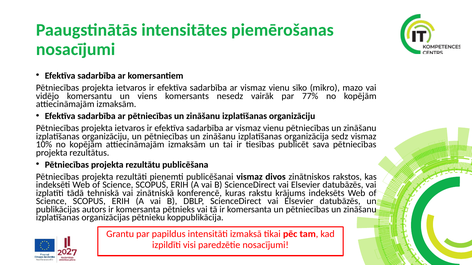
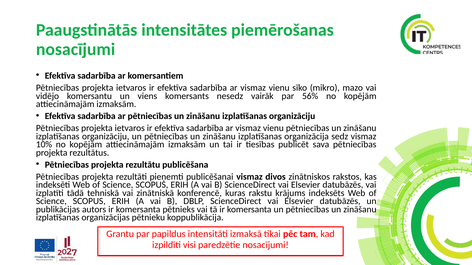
77%: 77% -> 56% (310, 96)
